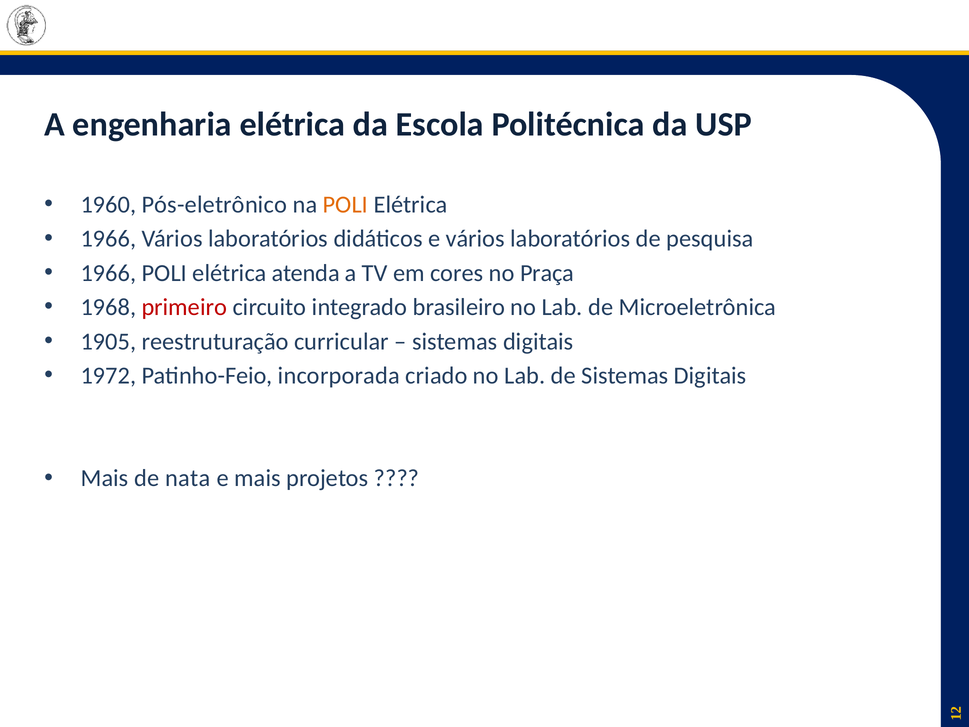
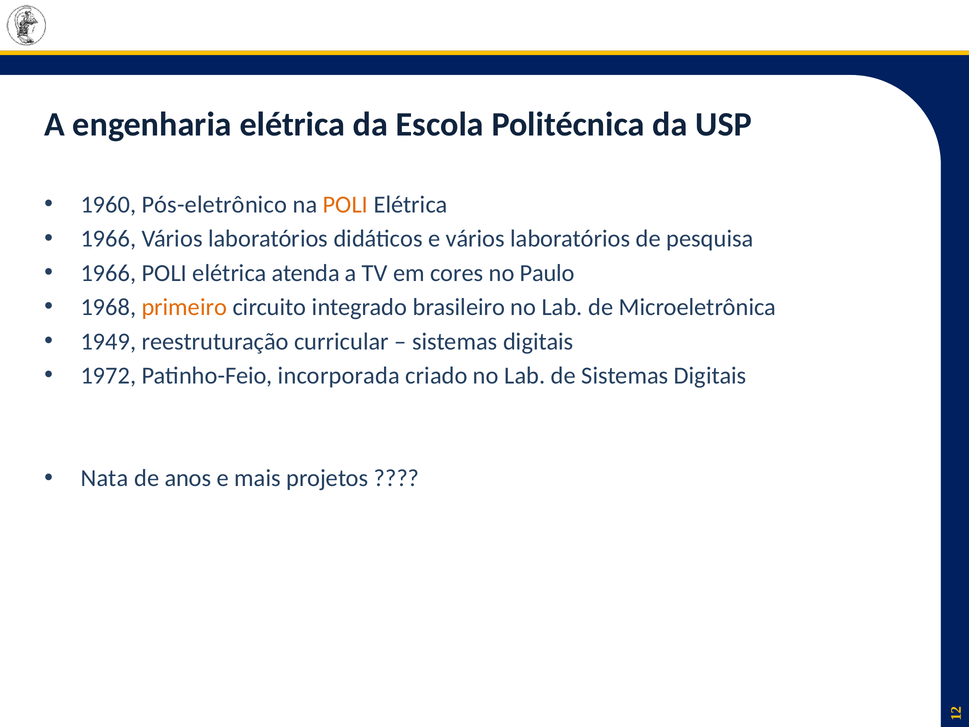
Praça: Praça -> Paulo (547, 273)
primeiro colour: red -> orange (184, 307)
1905: 1905 -> 1949 (108, 341)
Mais: Mais -> Nata (105, 478)
nata: nata -> anos (188, 478)
